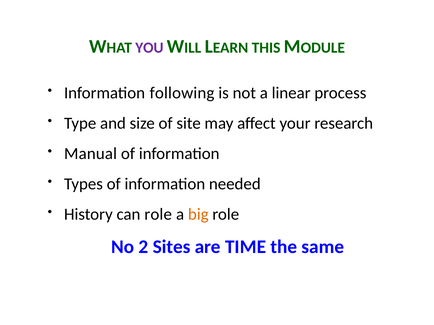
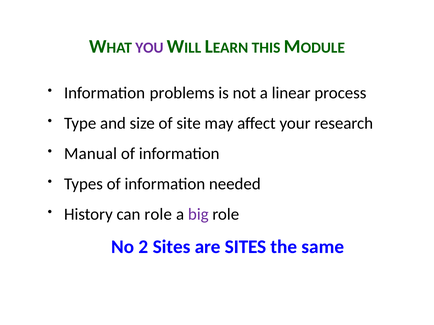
following: following -> problems (182, 93)
big colour: orange -> purple (198, 215)
are TIME: TIME -> SITES (246, 247)
